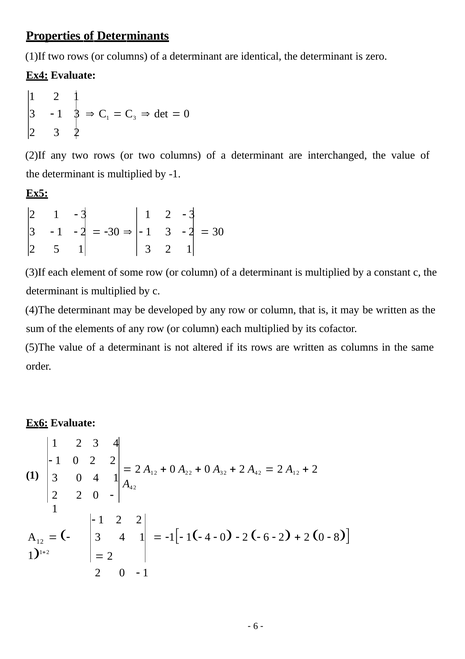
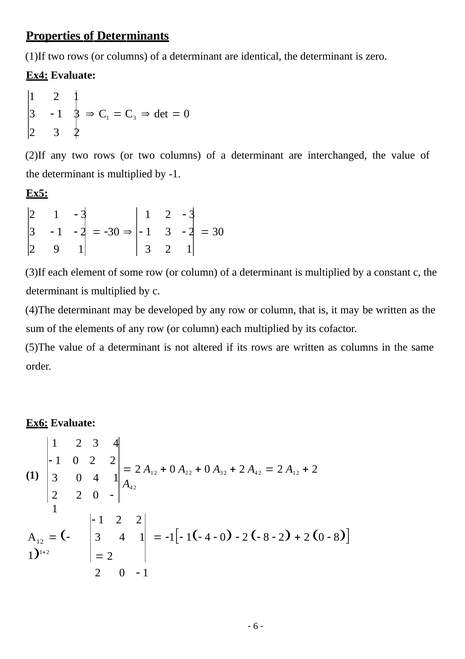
5: 5 -> 9 (56, 249)
6: 6 -> 8 (266, 536)
